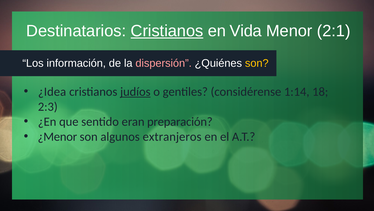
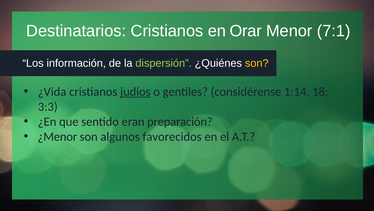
Cristianos underline: present -> none (167, 31)
Vida: Vida -> Orar (246, 31)
2:1: 2:1 -> 7:1 (334, 31)
dispersión colour: pink -> light green (164, 63)
¿Idea: ¿Idea -> ¿Vida (52, 91)
2:3: 2:3 -> 3:3 (48, 106)
extranjeros: extranjeros -> favorecidos (172, 136)
